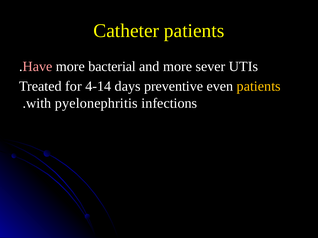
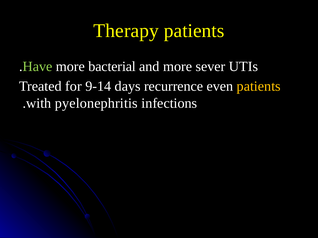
Catheter: Catheter -> Therapy (126, 31)
Have colour: pink -> light green (37, 67)
4-14: 4-14 -> 9-14 (98, 87)
preventive: preventive -> recurrence (174, 87)
